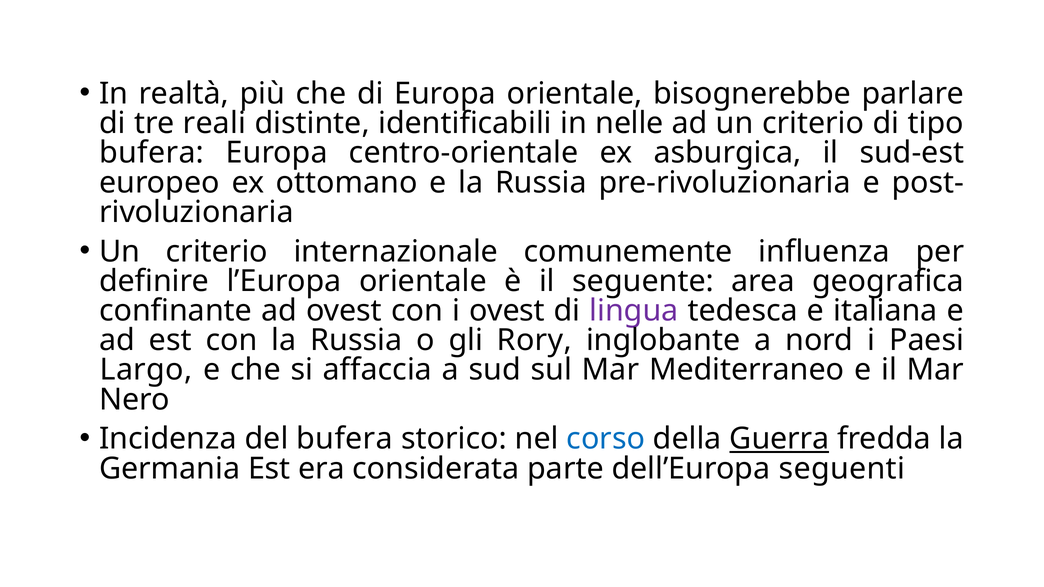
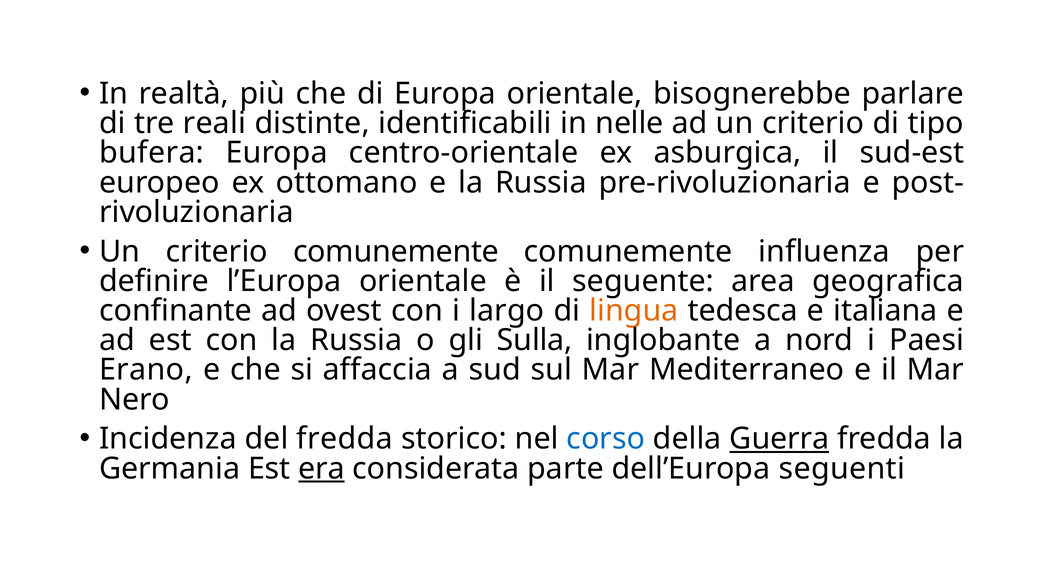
criterio internazionale: internazionale -> comunemente (396, 252)
i ovest: ovest -> largo (507, 311)
lingua colour: purple -> orange (634, 311)
Rory: Rory -> Sulla (535, 340)
Largo: Largo -> Erano (146, 370)
del bufera: bufera -> fredda (345, 439)
era underline: none -> present (322, 469)
